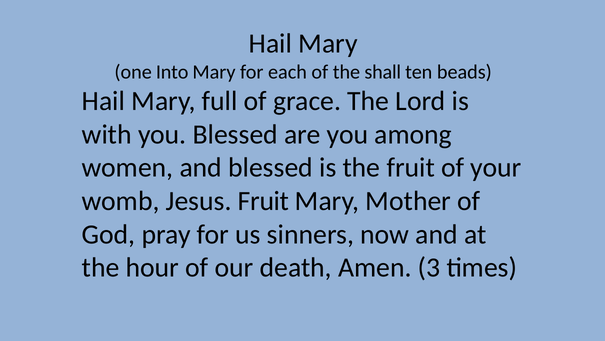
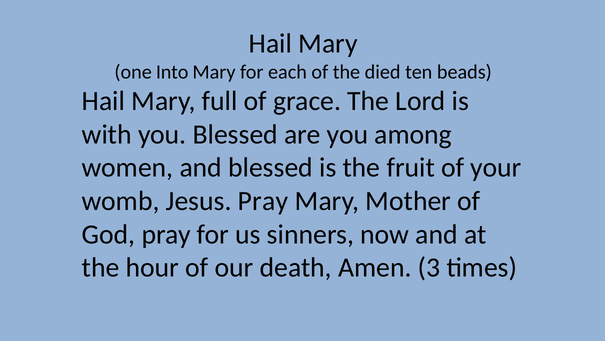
shall: shall -> died (383, 72)
Jesus Fruit: Fruit -> Pray (263, 201)
